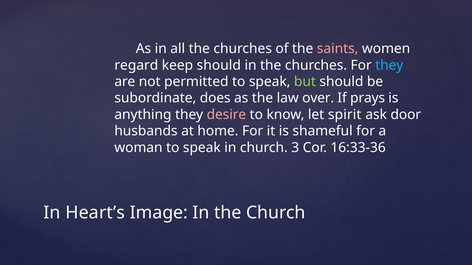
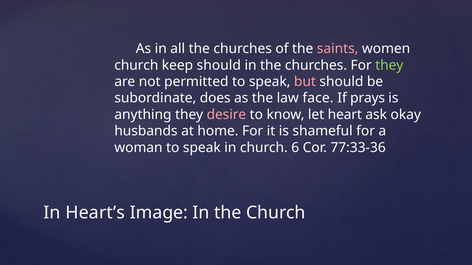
regard: regard -> church (136, 65)
they colour: light blue -> light green (389, 65)
but colour: light green -> pink (305, 82)
over: over -> face (318, 98)
spirit: spirit -> heart (345, 115)
door: door -> okay (406, 115)
3: 3 -> 6 (295, 148)
16:33-36: 16:33-36 -> 77:33-36 (358, 148)
